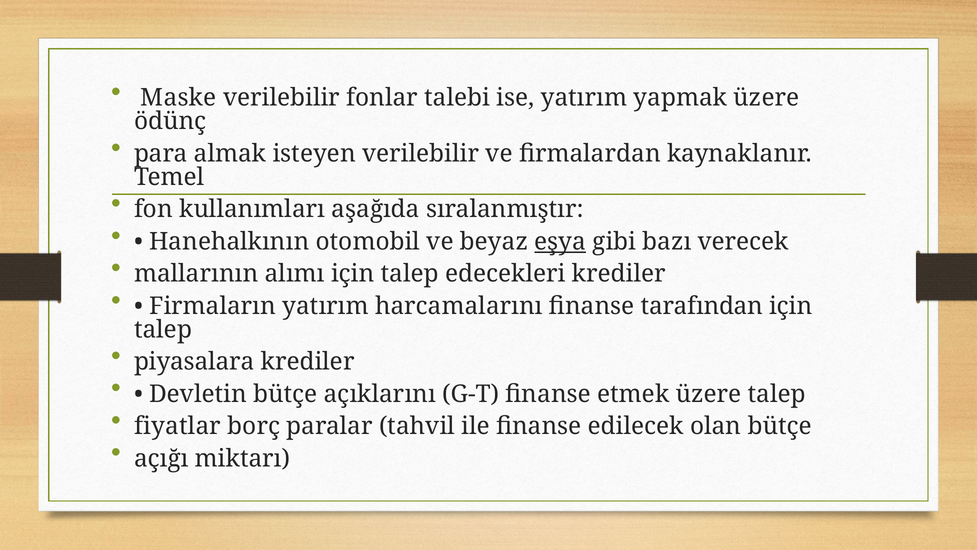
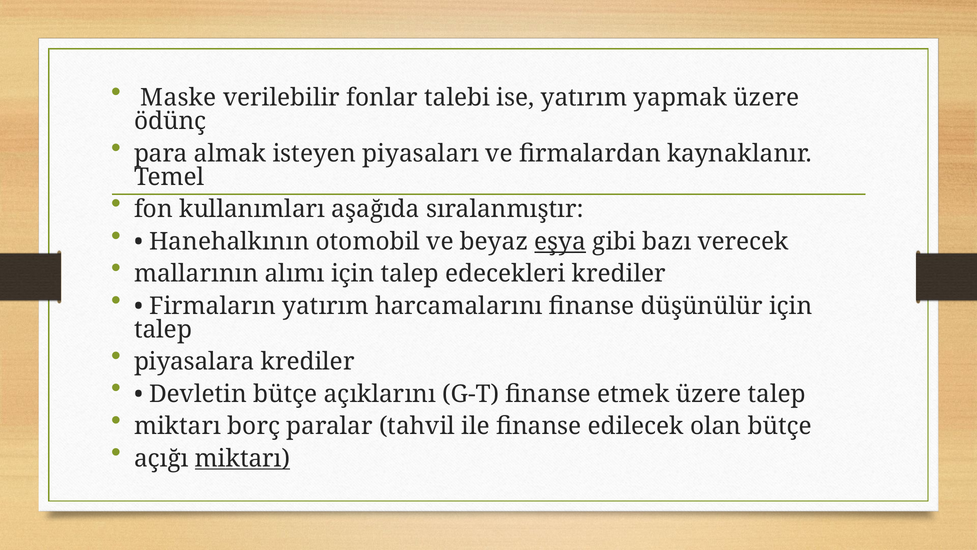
isteyen verilebilir: verilebilir -> piyasaları (421, 153)
tarafından: tarafından -> düşünülür (702, 306)
fiyatlar: fiyatlar -> miktarı (178, 426)
miktarı underline: none -> present (242, 458)
